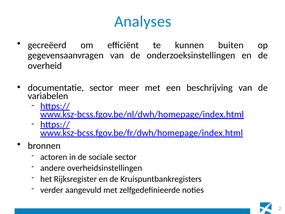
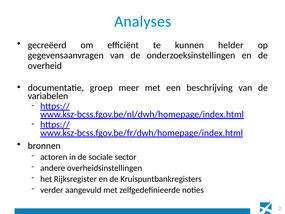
buiten: buiten -> helder (231, 45)
documentatie sector: sector -> groep (101, 88)
